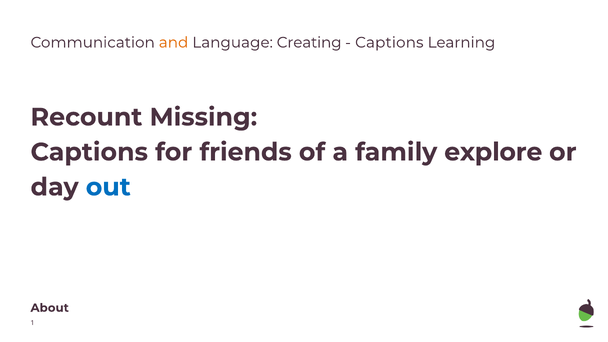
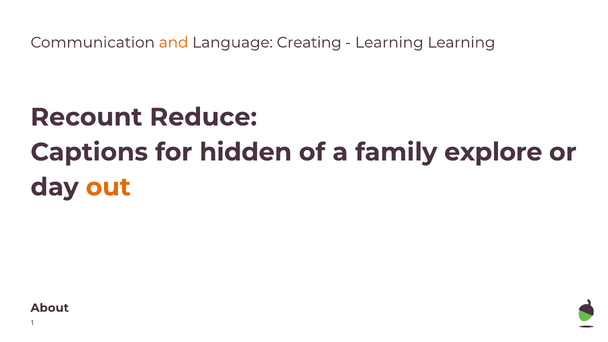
Captions: Captions -> Learning (389, 42)
Missing: Missing -> Reduce (203, 117)
friends: friends -> hidden (246, 152)
out colour: blue -> orange (108, 187)
